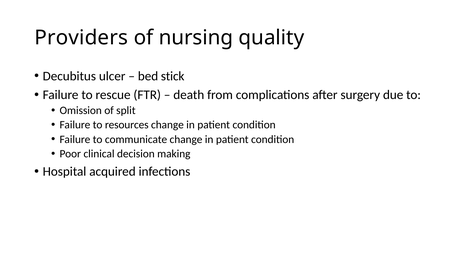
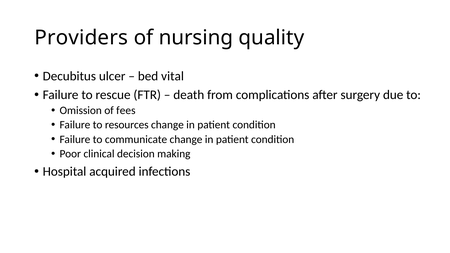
stick: stick -> vital (173, 76)
split: split -> fees (126, 110)
